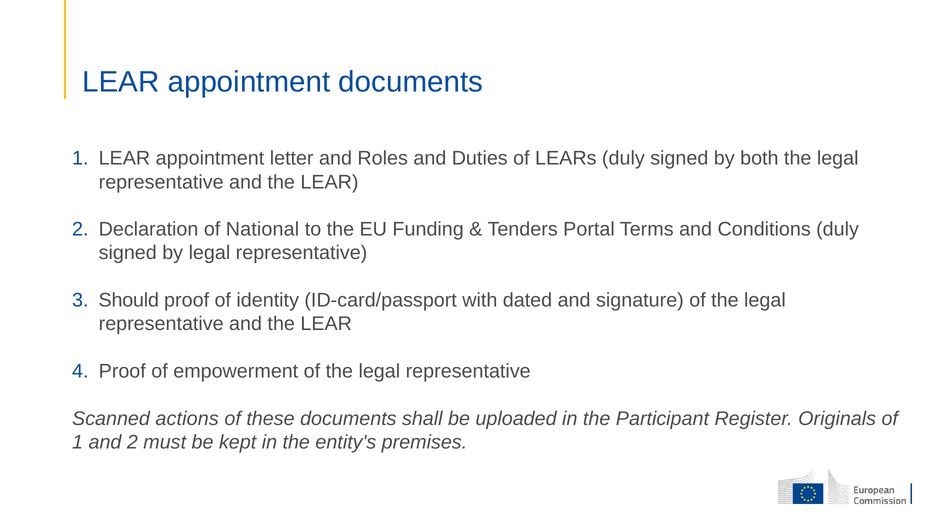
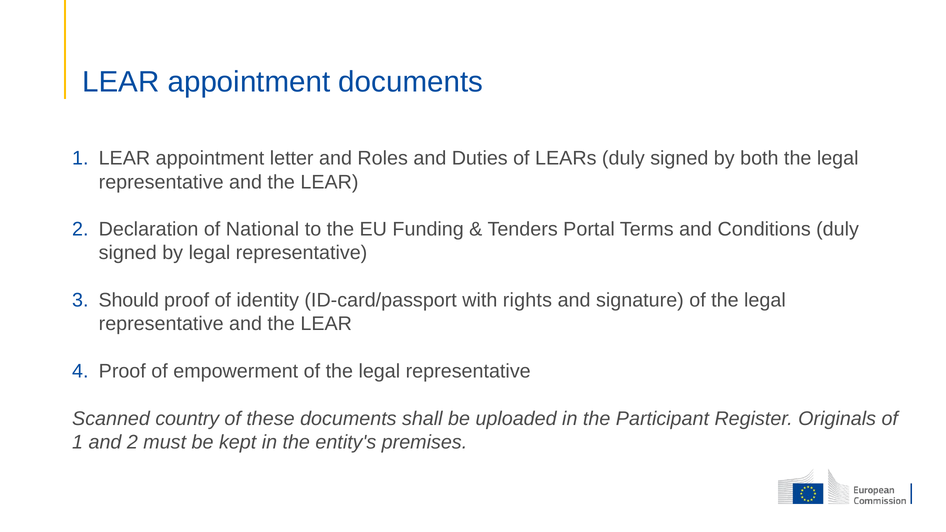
dated: dated -> rights (527, 300)
actions: actions -> country (187, 419)
